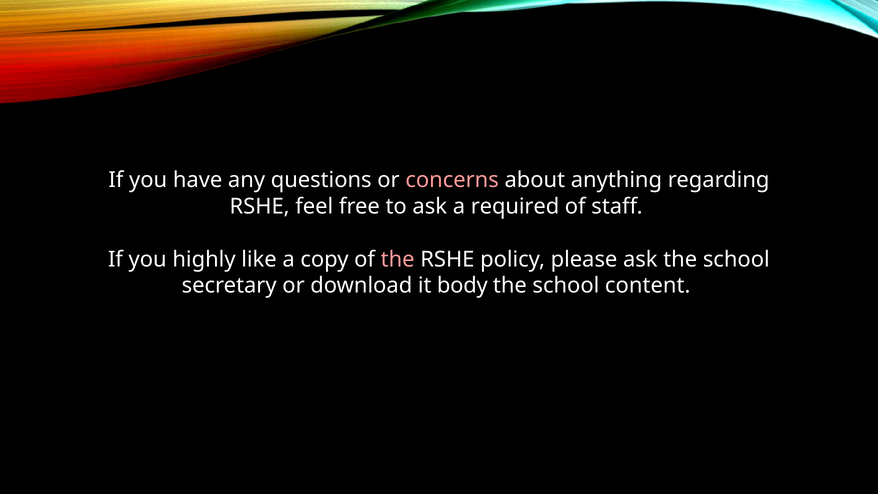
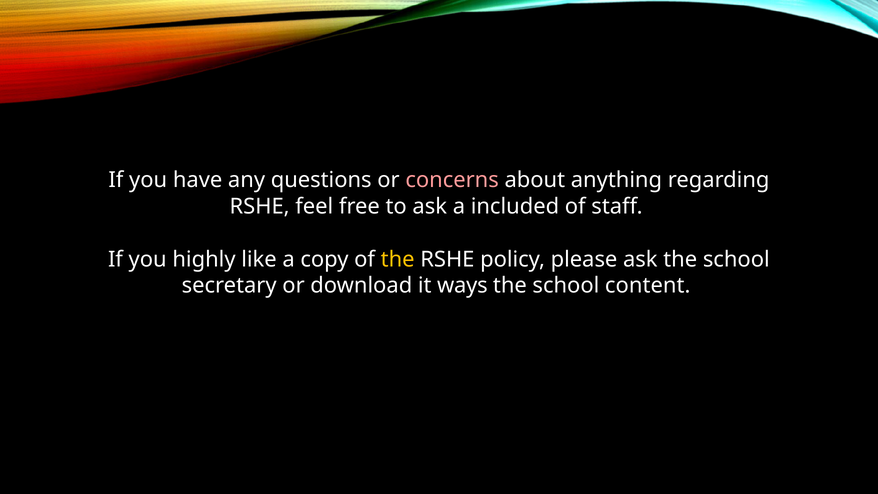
required: required -> included (515, 207)
the colour: pink -> yellow (398, 259)
body: body -> ways (462, 286)
